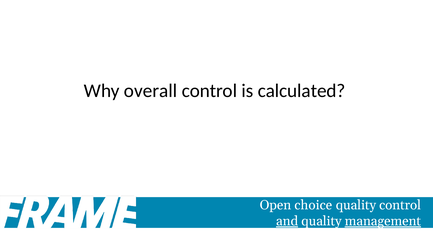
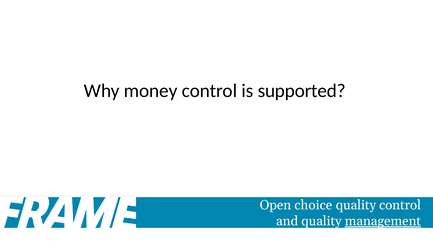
overall: overall -> money (151, 91)
calculated: calculated -> supported (302, 91)
and underline: present -> none (287, 221)
